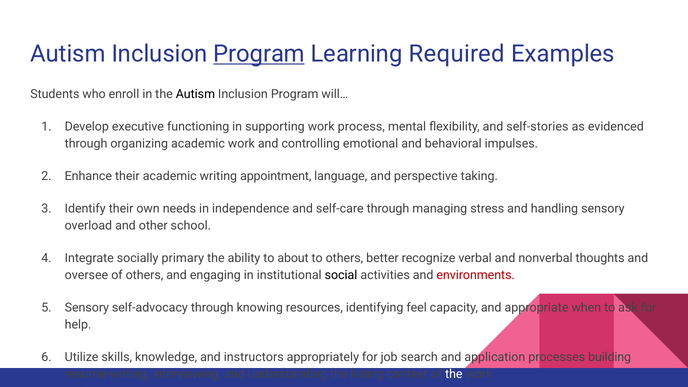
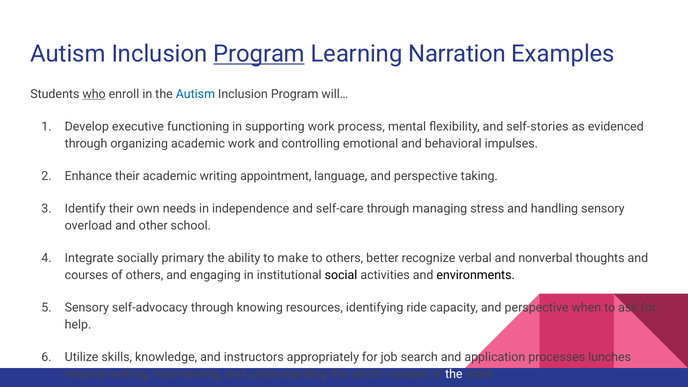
Required: Required -> Narration (457, 54)
who underline: none -> present (94, 94)
Autism colour: black -> blue (195, 94)
about: about -> make (293, 258)
oversee: oversee -> courses (87, 275)
environments colour: red -> black (476, 275)
feel: feel -> ride (417, 308)
capacity and appropriate: appropriate -> perspective (537, 308)
building: building -> lunches (610, 357)
listing: listing -> which (367, 374)
